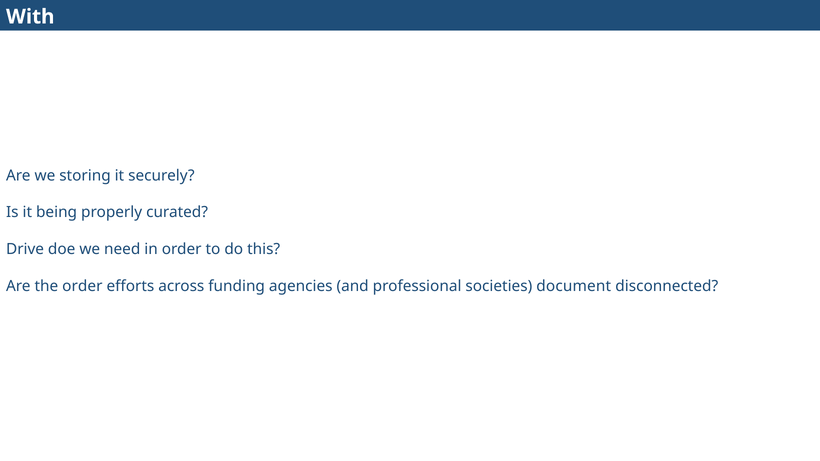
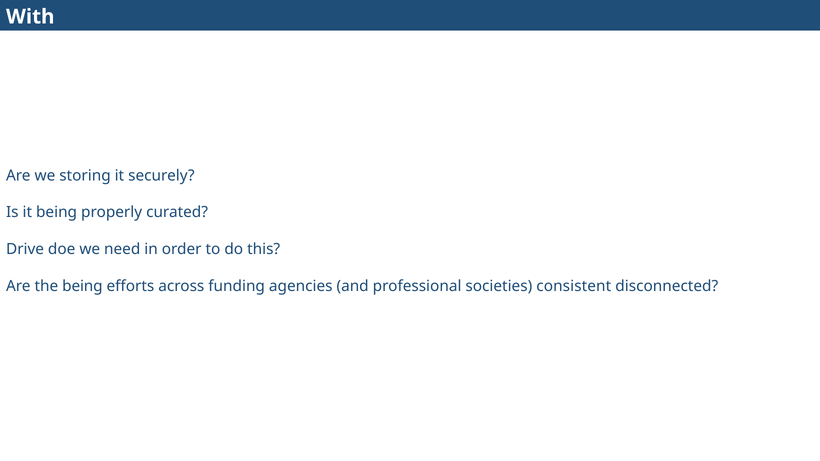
the order: order -> being (82, 286)
document: document -> consistent (574, 286)
